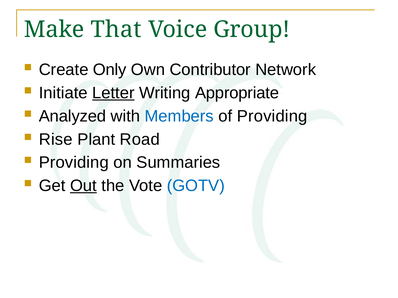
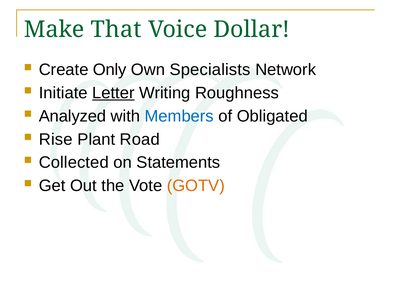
Group: Group -> Dollar (252, 30)
Contributor: Contributor -> Specialists (210, 70)
Appropriate: Appropriate -> Roughness (237, 93)
of Providing: Providing -> Obligated (272, 116)
Providing: Providing -> Collected (74, 163)
Summaries: Summaries -> Statements (178, 163)
Out underline: present -> none (83, 186)
GOTV colour: blue -> orange (196, 186)
